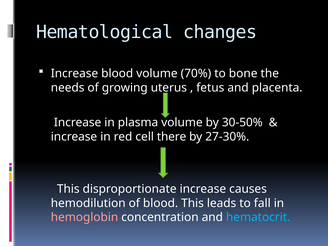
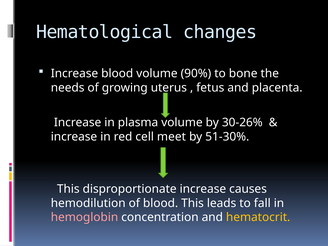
70%: 70% -> 90% (196, 74)
30-50%: 30-50% -> 30-26% (242, 123)
there: there -> meet (171, 137)
27-30%: 27-30% -> 51-30% (227, 137)
hematocrit colour: light blue -> yellow (258, 217)
